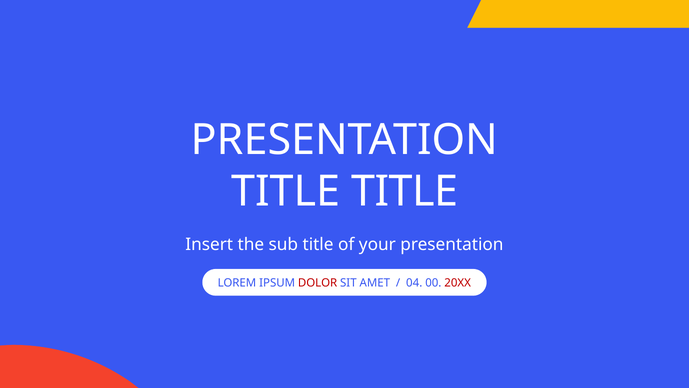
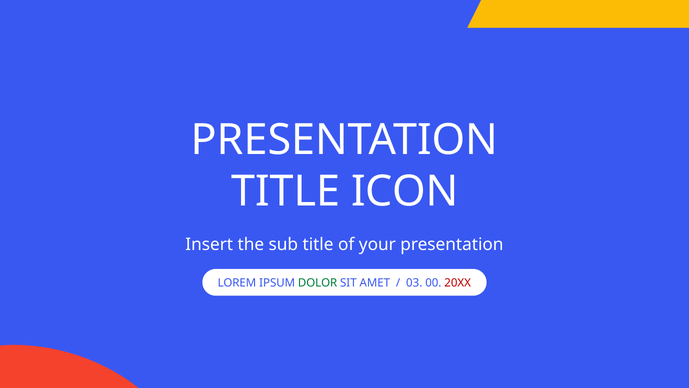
TITLE TITLE: TITLE -> ICON (405, 192)
DOLOR colour: red -> green (318, 283)
04: 04 -> 03 (414, 283)
